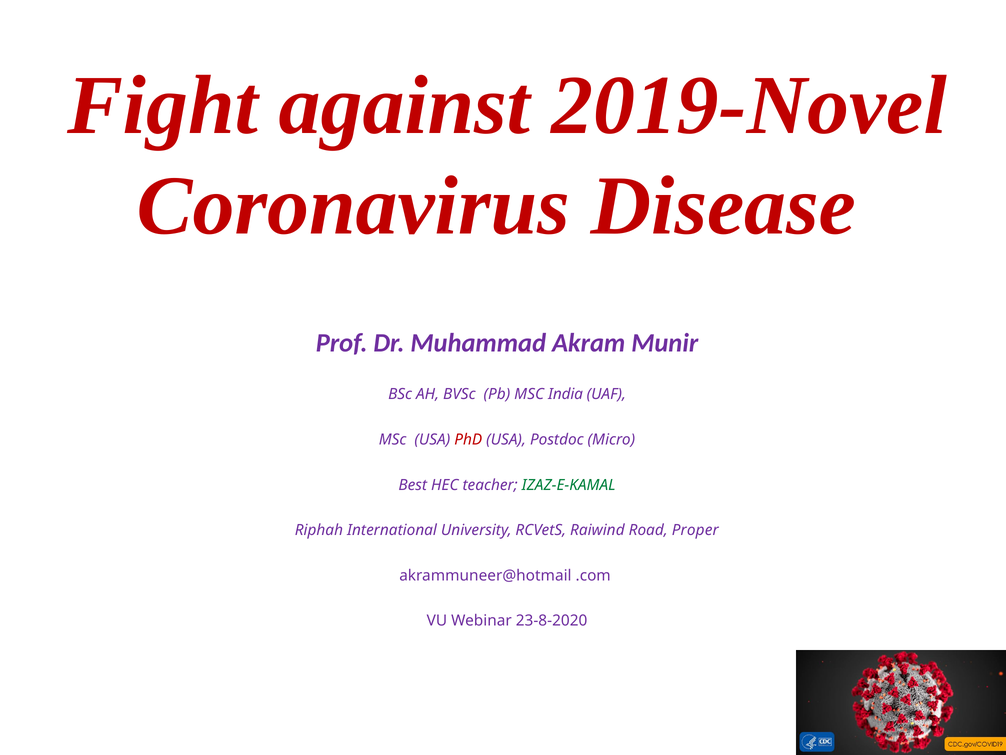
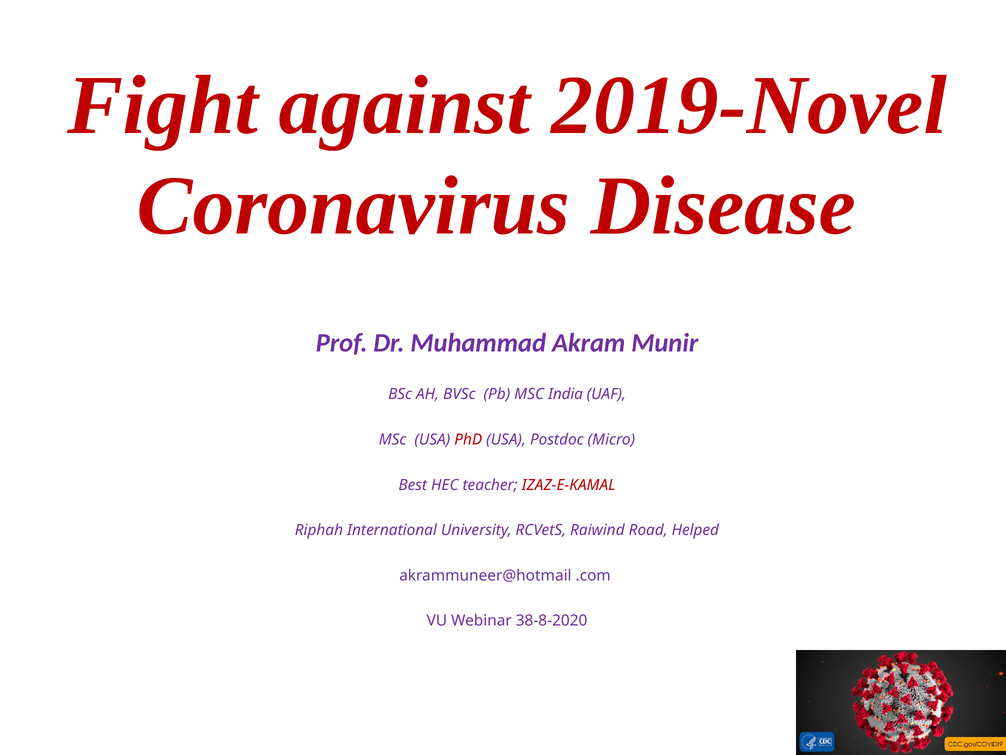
IZAZ-E-KAMAL colour: green -> red (569, 485)
Proper: Proper -> Helped (695, 530)
23-8-2020: 23-8-2020 -> 38-8-2020 (552, 620)
